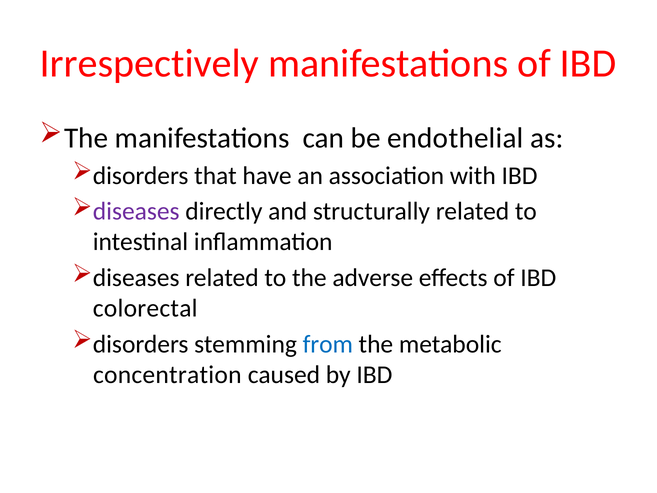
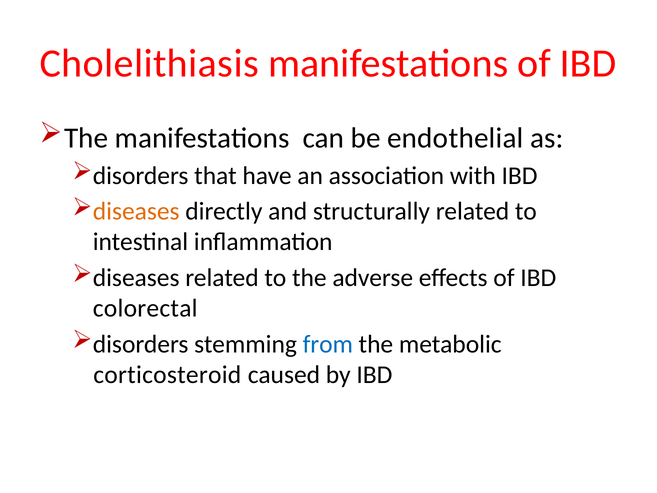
Irrespectively: Irrespectively -> Cholelithiasis (149, 64)
diseases colour: purple -> orange (136, 211)
concentration: concentration -> corticosteroid (167, 374)
